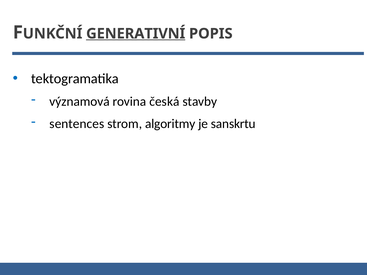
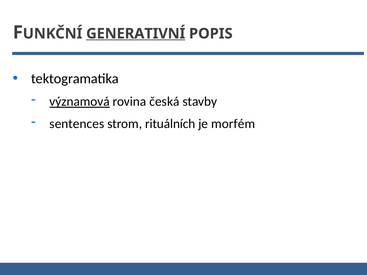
významová underline: none -> present (80, 102)
algoritmy: algoritmy -> rituálních (170, 124)
sanskrtu: sanskrtu -> morfém (233, 124)
